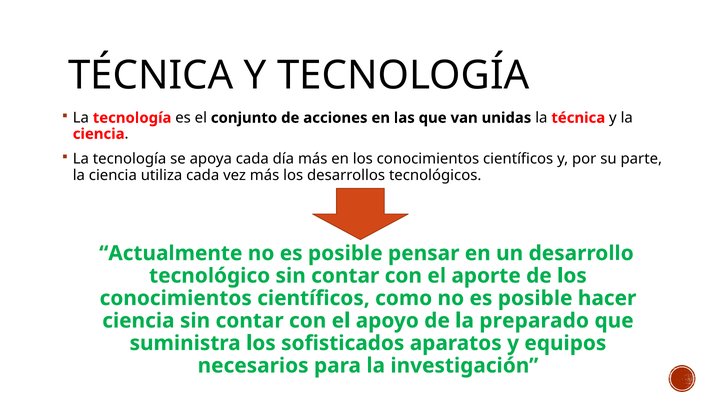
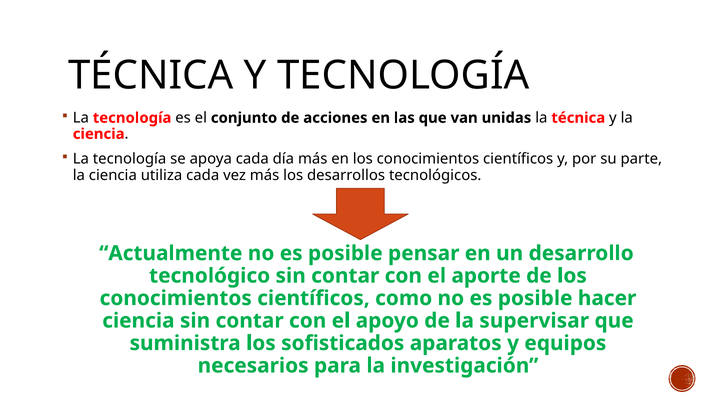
preparado: preparado -> supervisar (534, 321)
